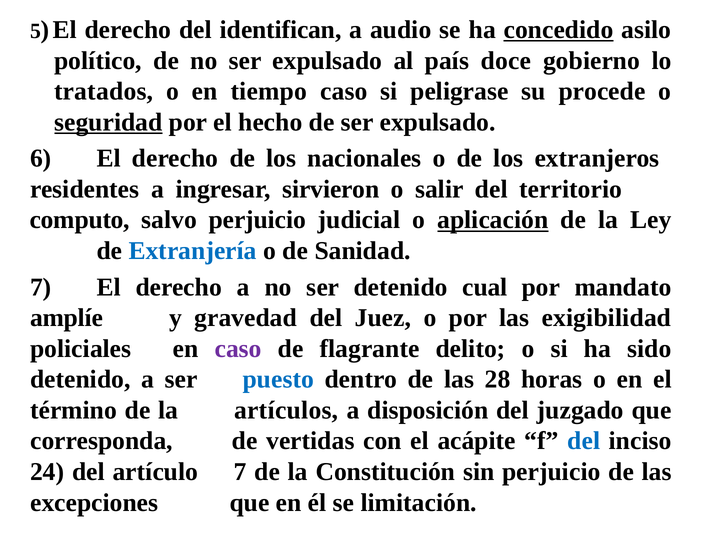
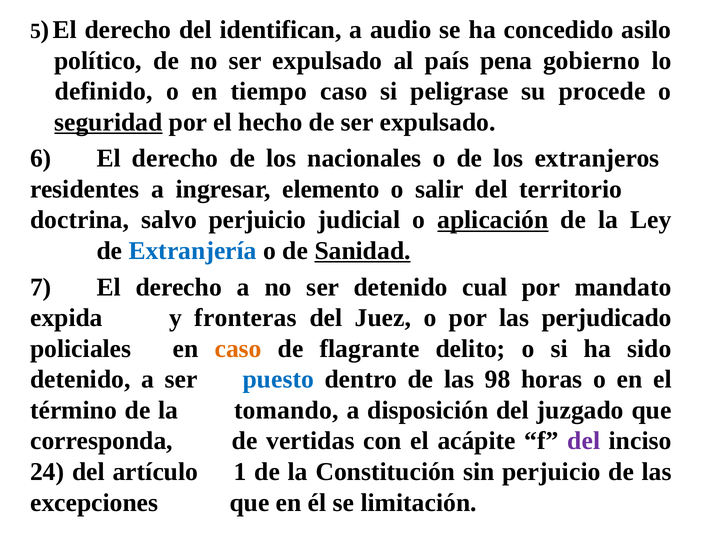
concedido underline: present -> none (559, 30)
doce: doce -> pena (506, 61)
tratados: tratados -> definido (104, 91)
sirvieron: sirvieron -> elemento (331, 189)
computo: computo -> doctrina (80, 220)
Sanidad underline: none -> present (363, 251)
amplíe: amplíe -> expida (66, 318)
gravedad: gravedad -> fronteras (246, 318)
exigibilidad: exigibilidad -> perjudicado (607, 318)
caso colour: purple -> orange (238, 348)
28: 28 -> 98 (497, 379)
artículos: artículos -> tomando (286, 410)
del colour: blue -> purple (584, 441)
artículo 7: 7 -> 1 (240, 471)
